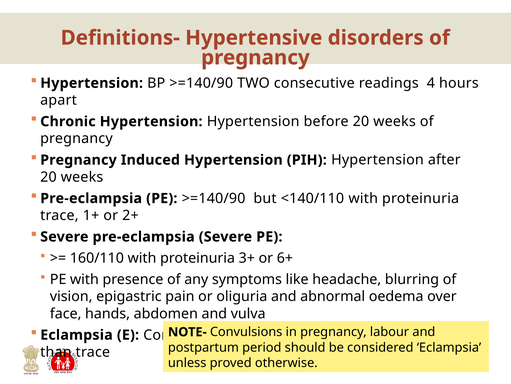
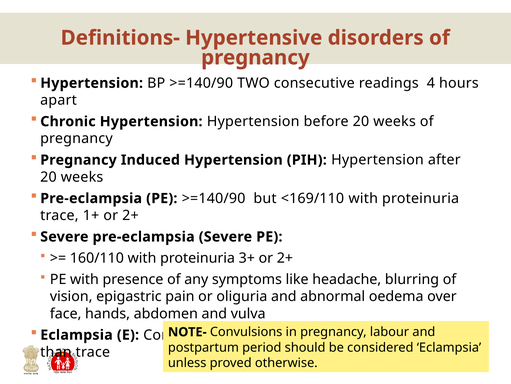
<140/110: <140/110 -> <169/110 (312, 198)
3+ or 6+: 6+ -> 2+ (285, 258)
